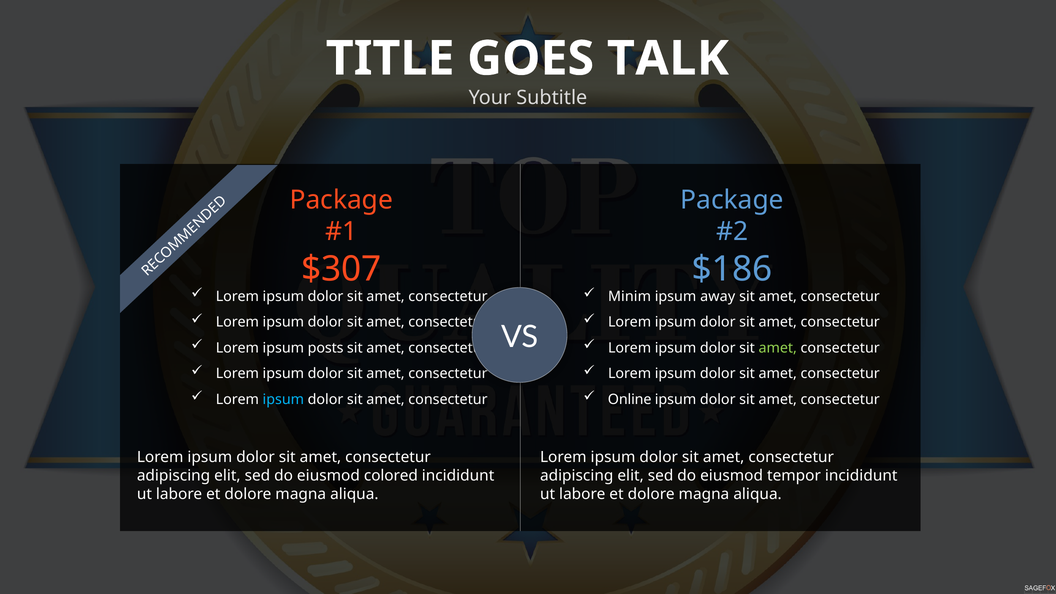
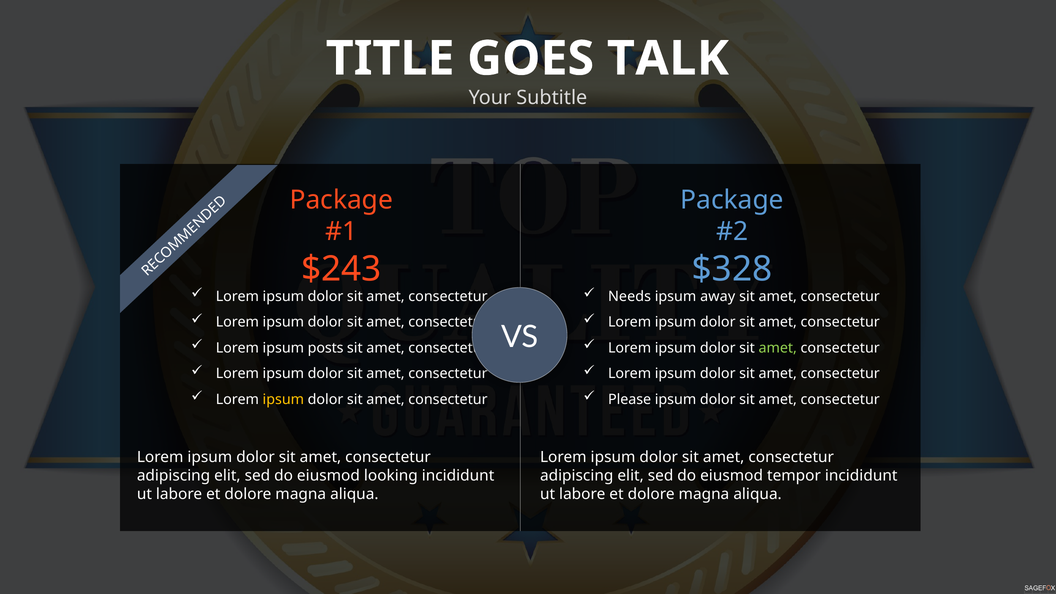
$307: $307 -> $243 (341, 269)
$186: $186 -> $328 (732, 269)
Minim: Minim -> Needs (630, 296)
ipsum colour: light blue -> yellow (283, 399)
Online: Online -> Please (630, 399)
colored: colored -> looking (391, 476)
